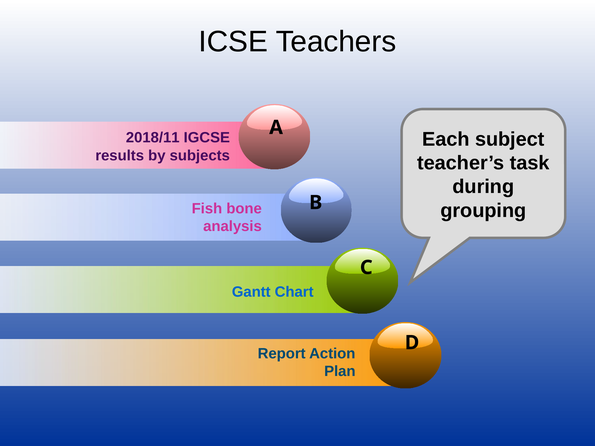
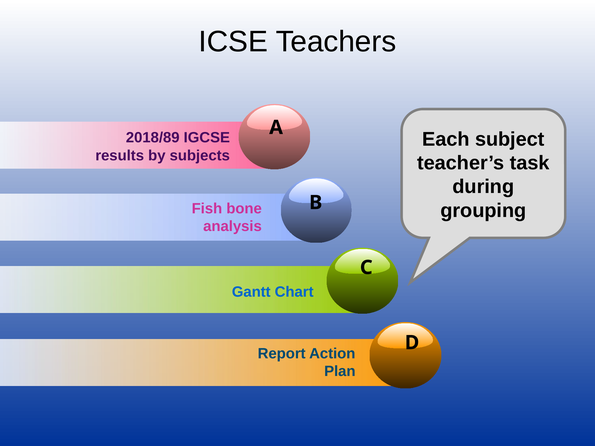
2018/11: 2018/11 -> 2018/89 (153, 138)
